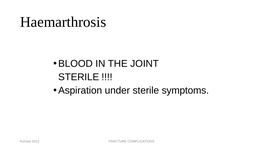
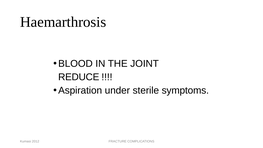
STERILE: STERILE -> REDUCE (79, 77)
